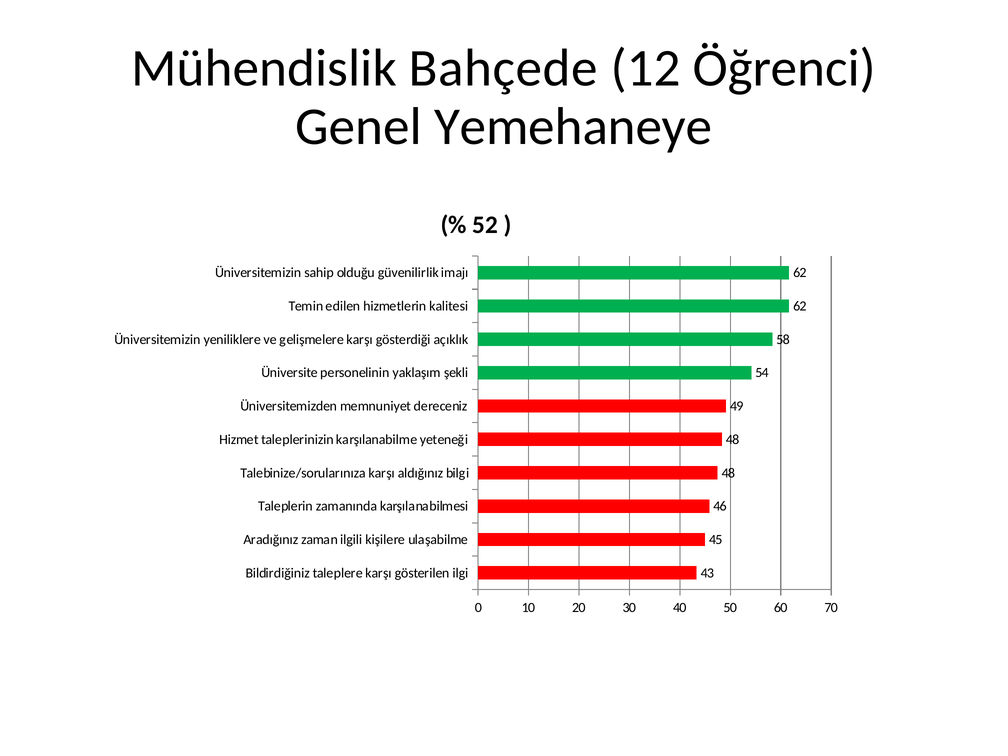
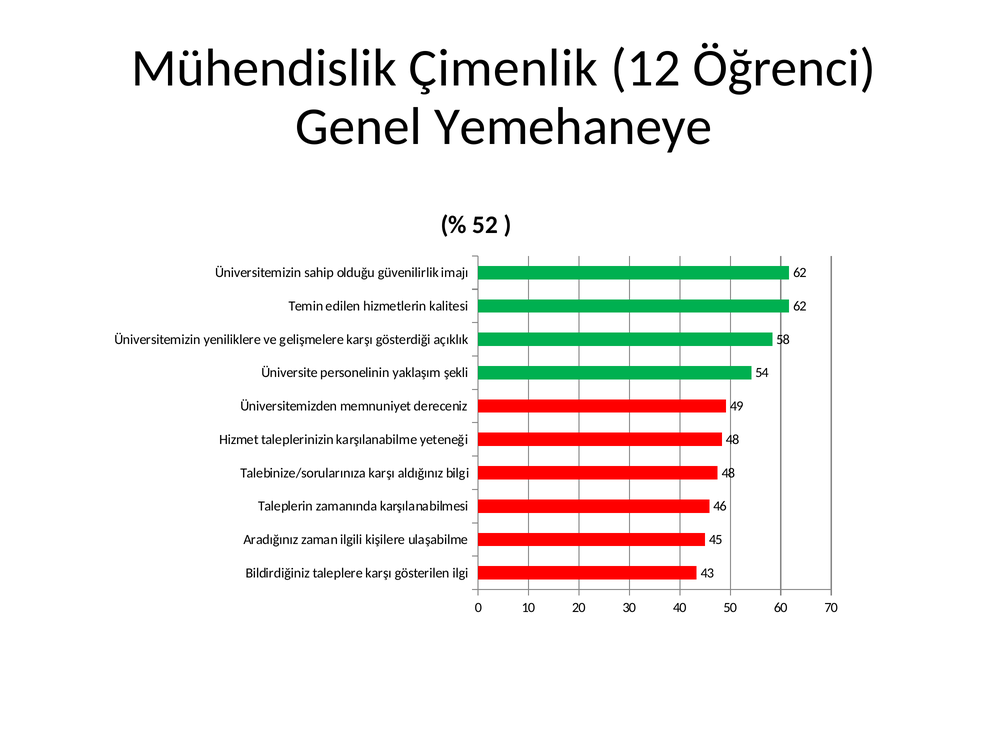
Bahçede: Bahçede -> Çimenlik (503, 68)
